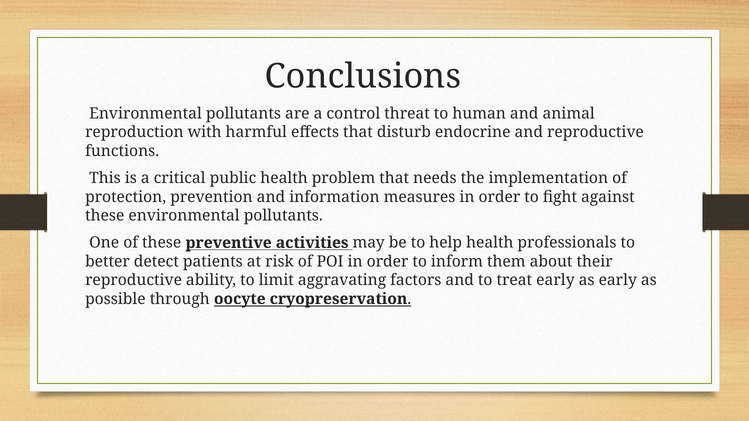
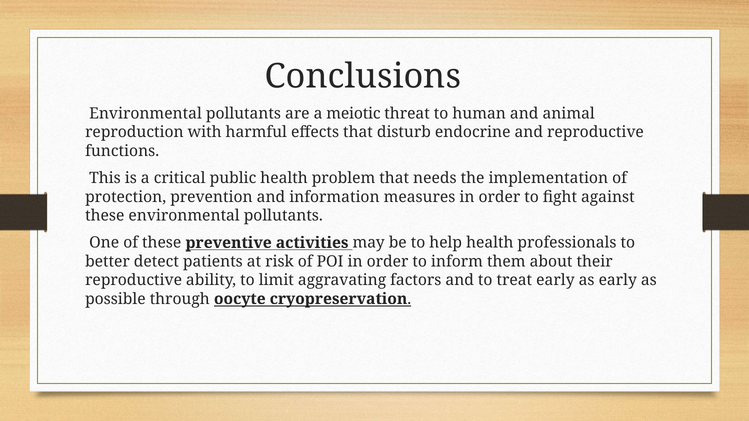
control: control -> meiotic (353, 114)
